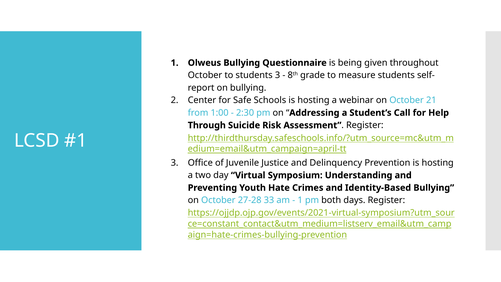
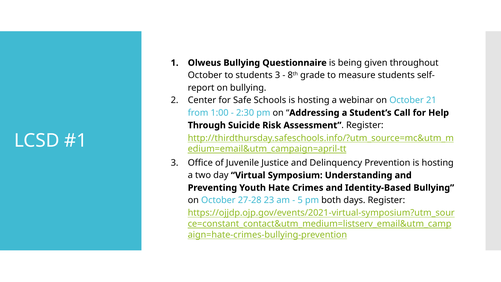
33: 33 -> 23 (269, 200)
1: 1 -> 5 (300, 200)
